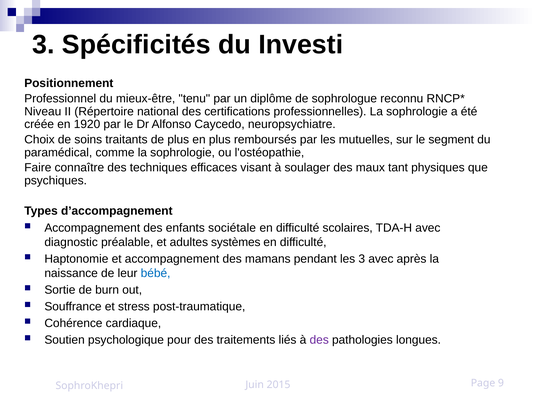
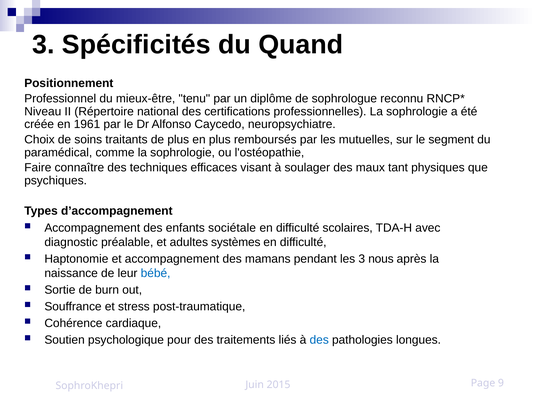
Investi: Investi -> Quand (301, 45)
1920: 1920 -> 1961 (87, 124)
3 avec: avec -> nous (381, 259)
des colour: purple -> blue (319, 340)
